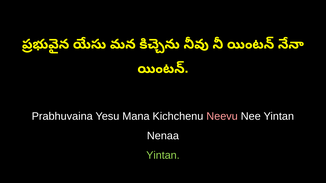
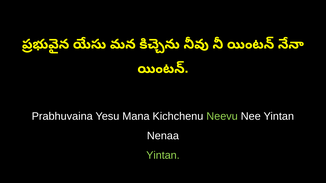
Neevu colour: pink -> light green (222, 116)
